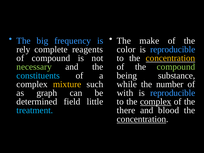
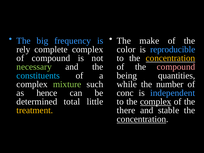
complete reagents: reagents -> complex (88, 49)
compound colour: light green -> pink (176, 67)
substance: substance -> quantities (177, 76)
mixture colour: yellow -> light green (67, 84)
graph: graph -> hence (47, 93)
with: with -> conc (125, 93)
reproducible: reproducible -> independent (173, 93)
field: field -> total (72, 102)
treatment colour: light blue -> yellow (35, 110)
blood: blood -> stable (169, 110)
